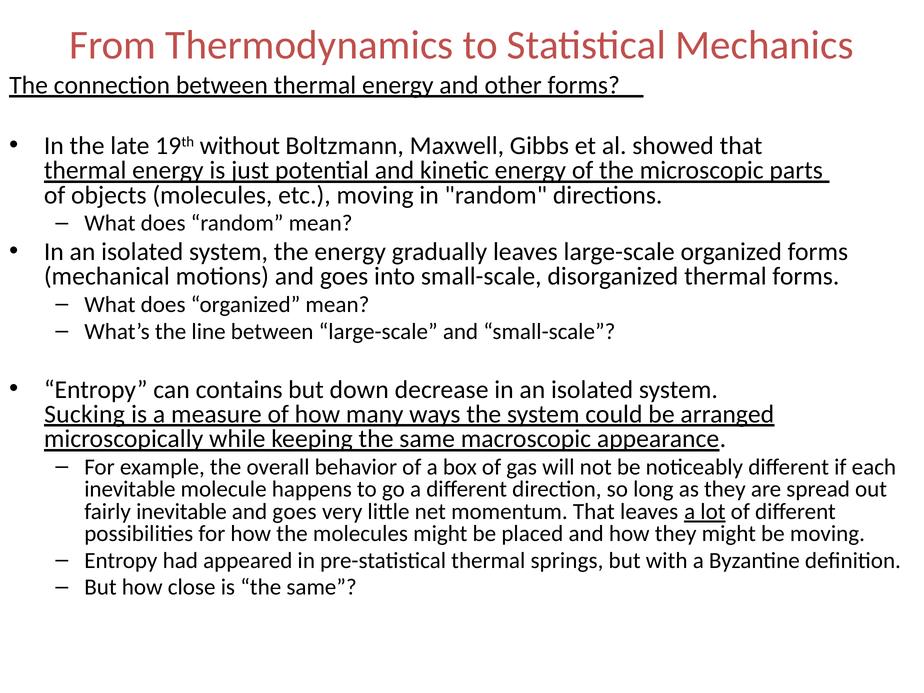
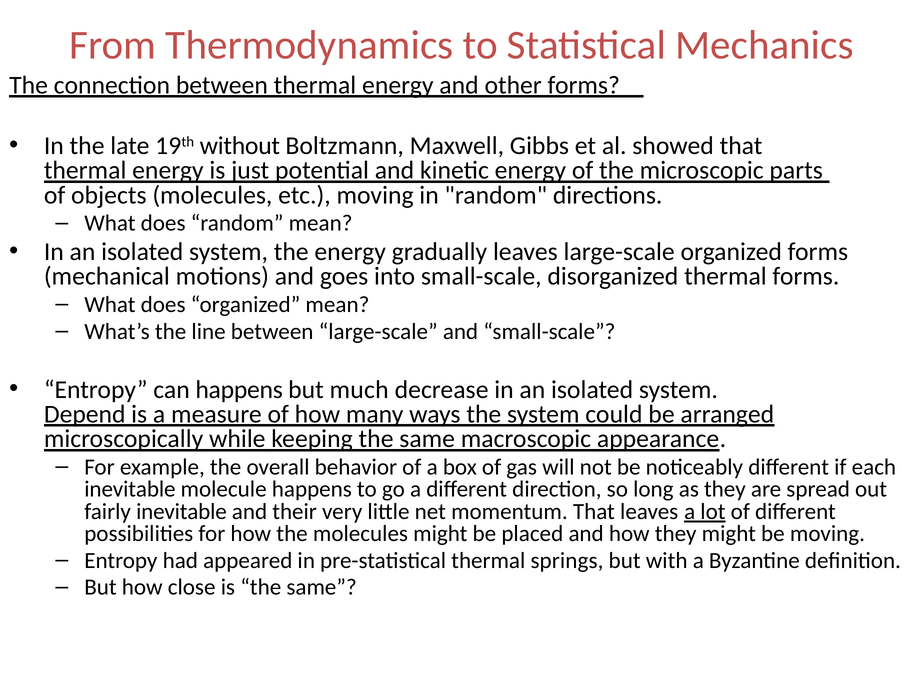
can contains: contains -> happens (239, 390)
down: down -> much (359, 390)
Sucking: Sucking -> Depend (85, 414)
goes: goes -> their (295, 511)
